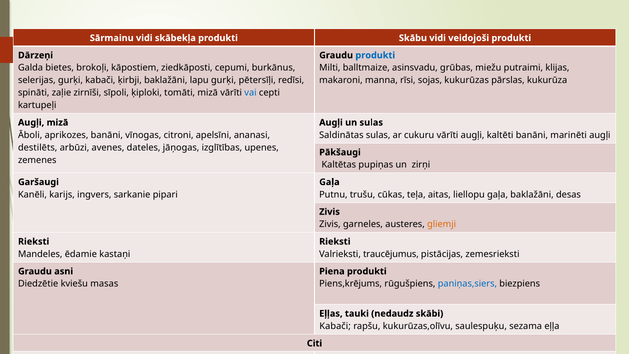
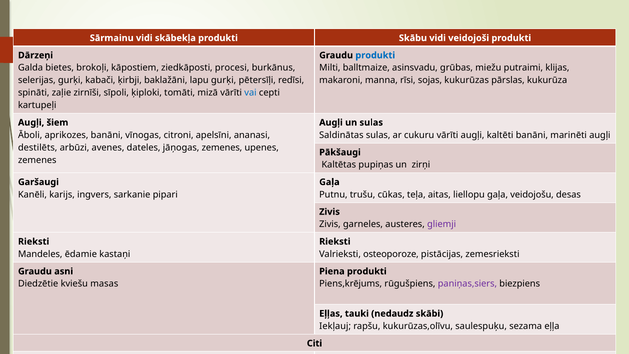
ziedkāposti cepumi: cepumi -> procesi (232, 68)
Augļi mizā: mizā -> šiem (57, 122)
jāņogas izglītības: izglītības -> zemenes (222, 147)
gaļa baklažāni: baklažāni -> veidojošu (532, 194)
gliemji colour: orange -> purple (442, 224)
traucējumus: traucējumus -> osteoporoze (391, 254)
paniņas,siers colour: blue -> purple (467, 284)
Kabači: Kabači -> Iekļauj (335, 326)
